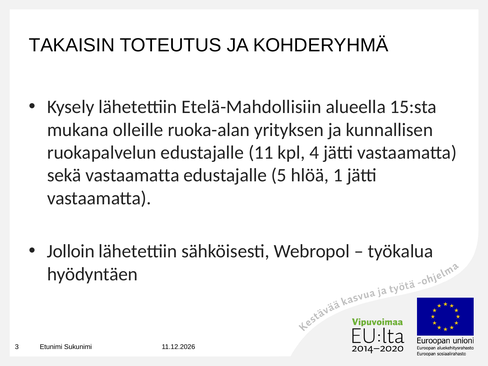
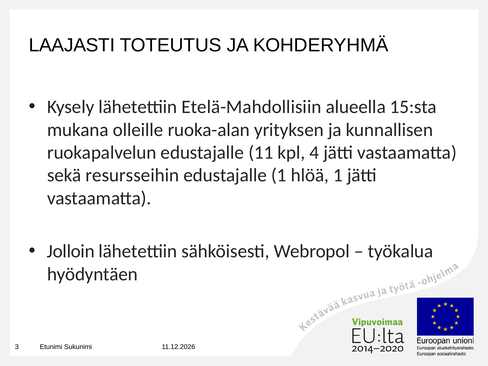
TAKAISIN: TAKAISIN -> LAAJASTI (72, 45)
sekä vastaamatta: vastaamatta -> resursseihin (132, 175)
edustajalle 5: 5 -> 1 (279, 175)
